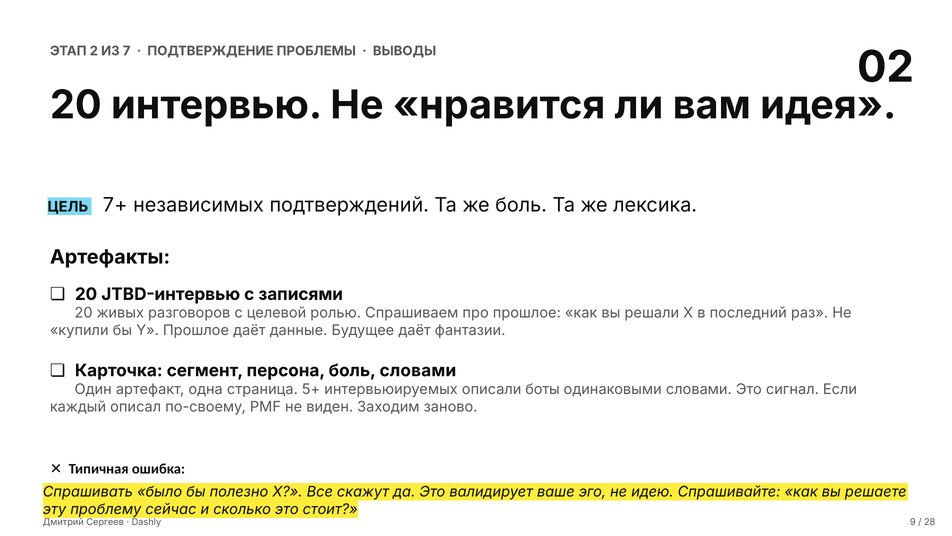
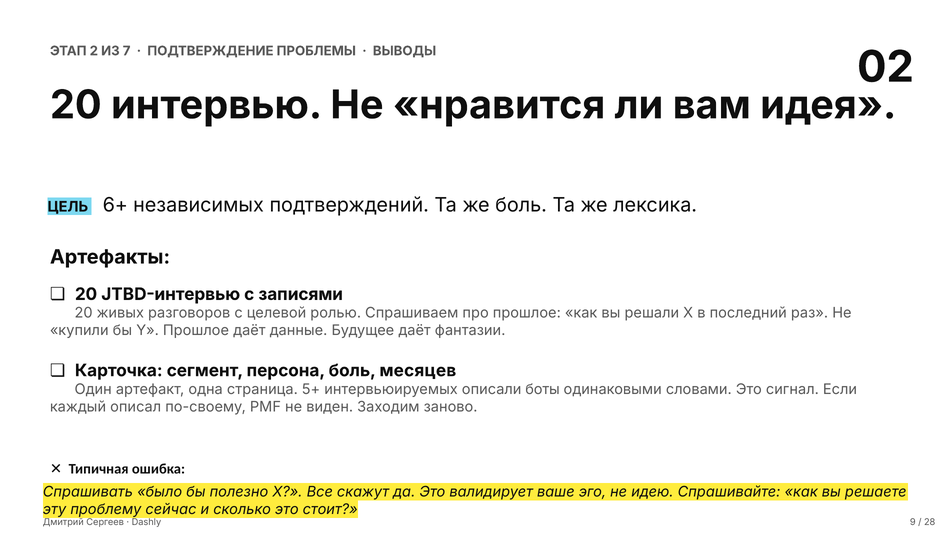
7+: 7+ -> 6+ (115, 205)
боль словами: словами -> месяцев (418, 370)
